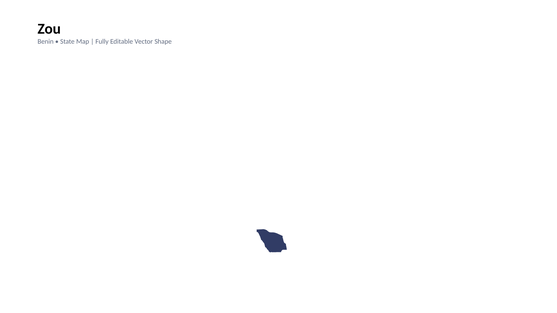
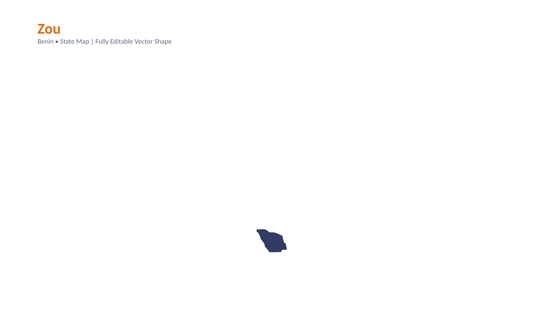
Zou colour: black -> orange (49, 29)
